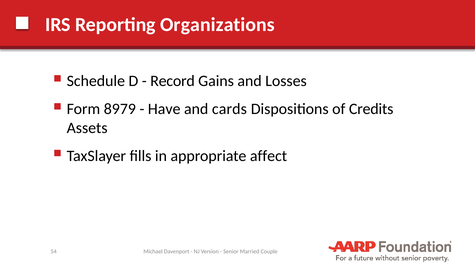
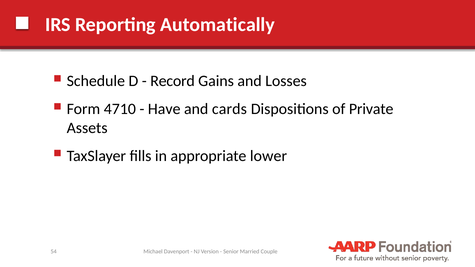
Organizations: Organizations -> Automatically (217, 25)
8979: 8979 -> 4710 (120, 109)
Credits: Credits -> Private (371, 109)
affect: affect -> lower (268, 156)
